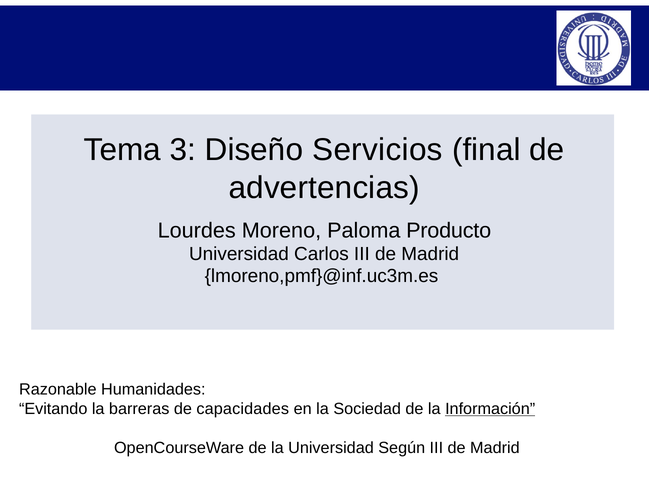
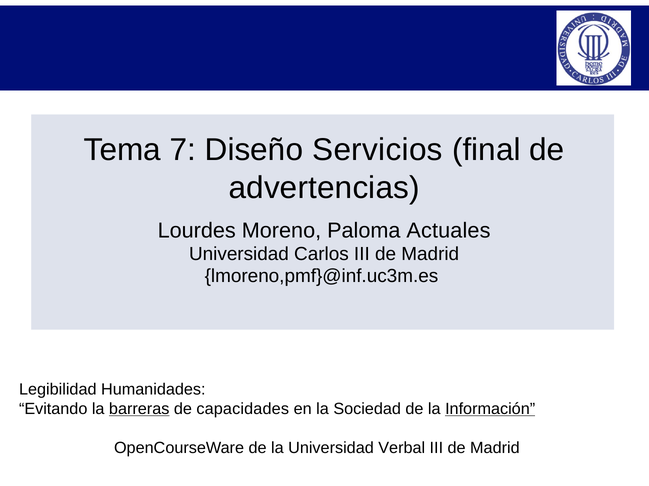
3: 3 -> 7 (183, 150)
Producto: Producto -> Actuales (448, 231)
Razonable: Razonable -> Legibilidad (58, 390)
barreras underline: none -> present (139, 409)
Según: Según -> Verbal (402, 448)
